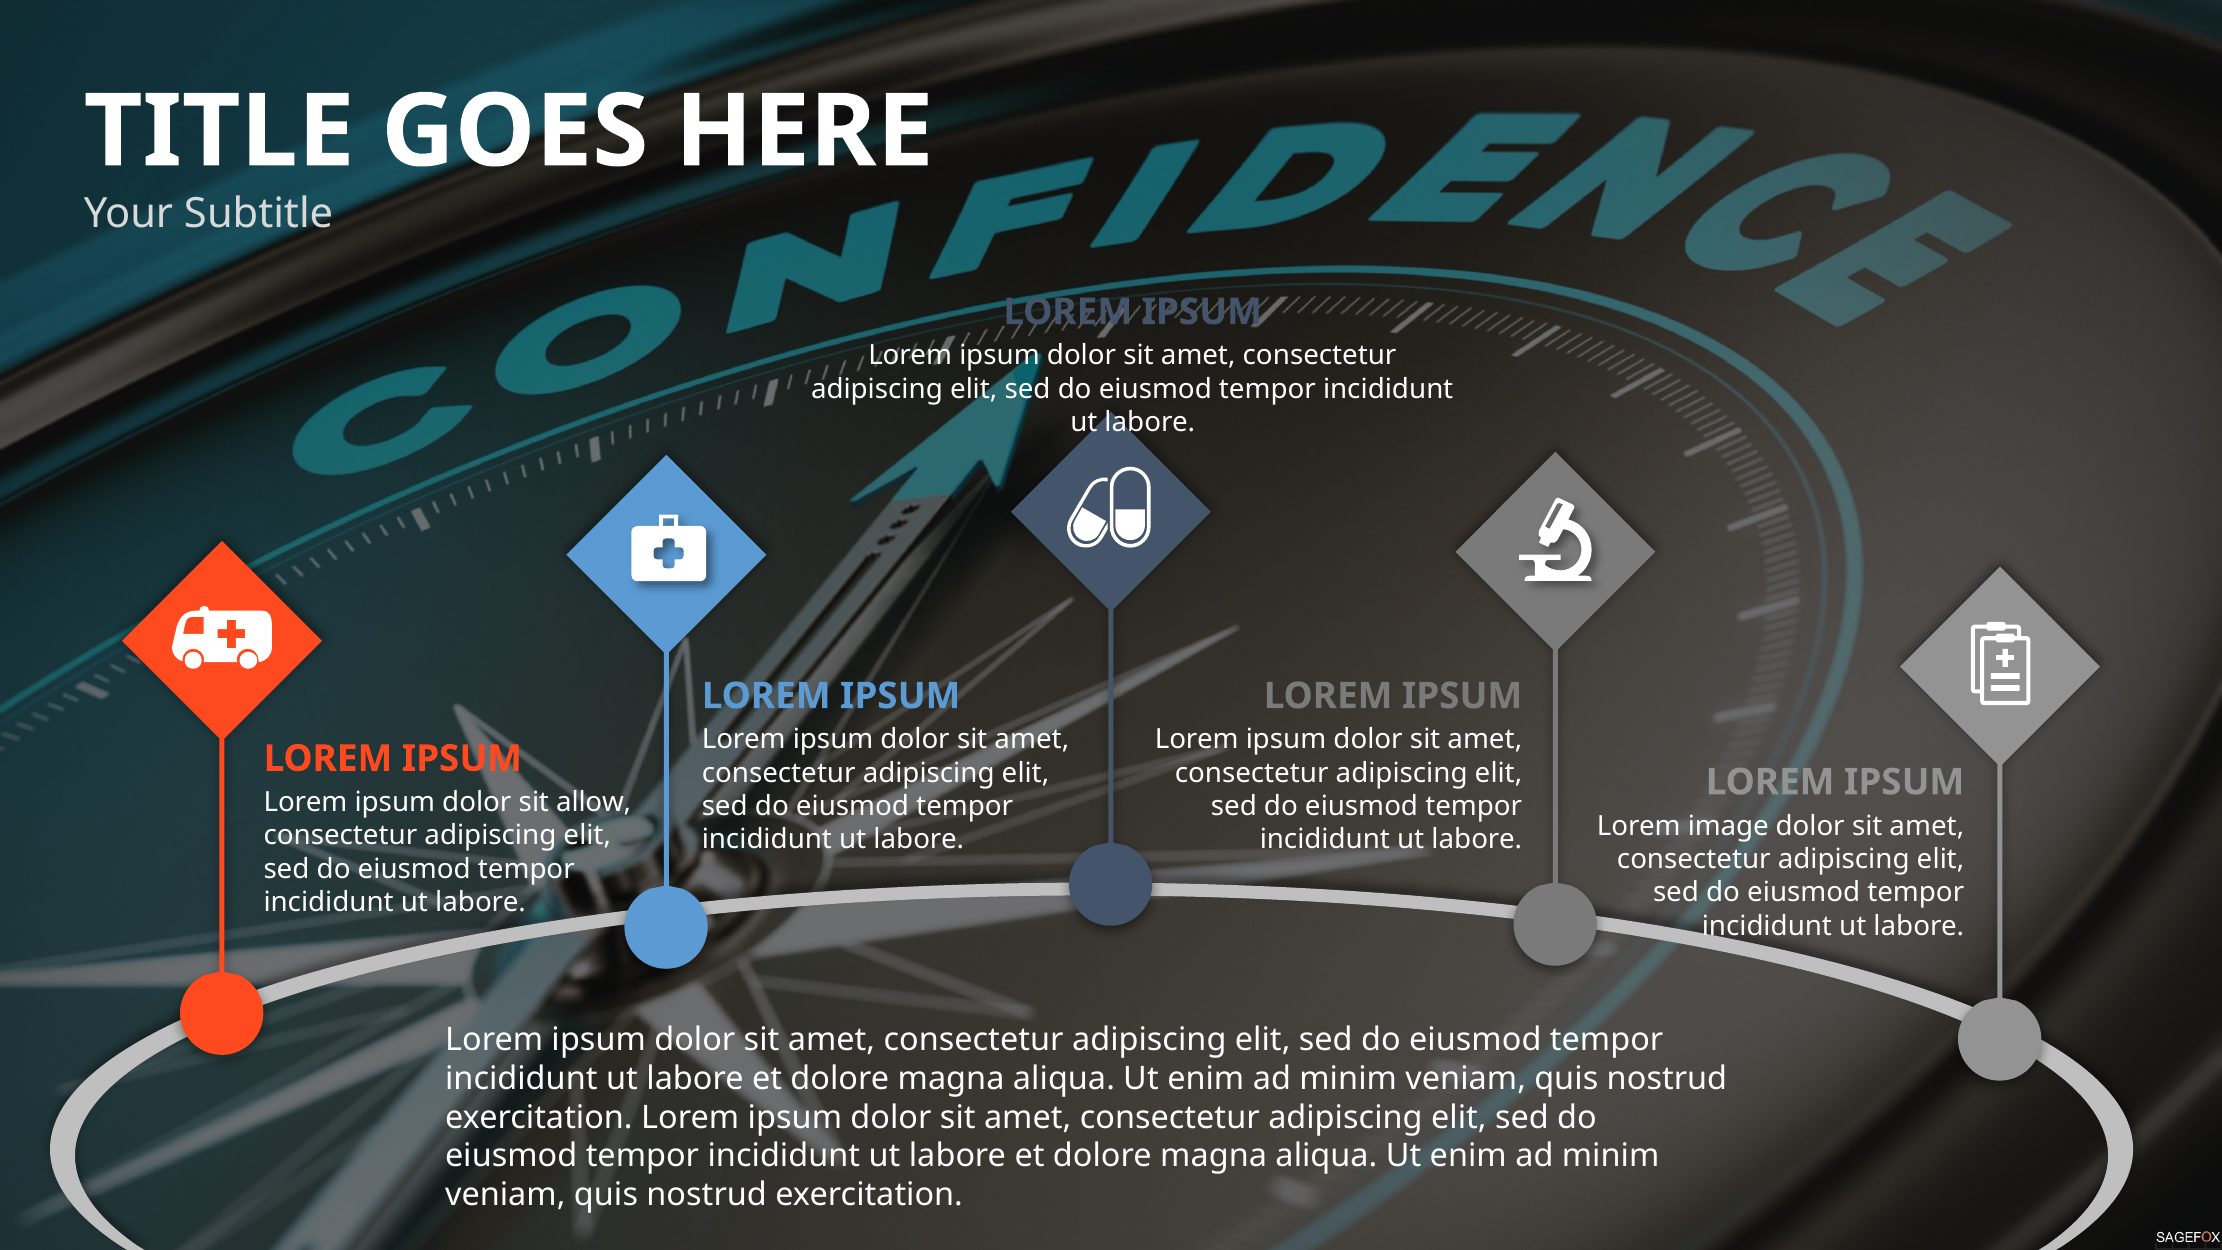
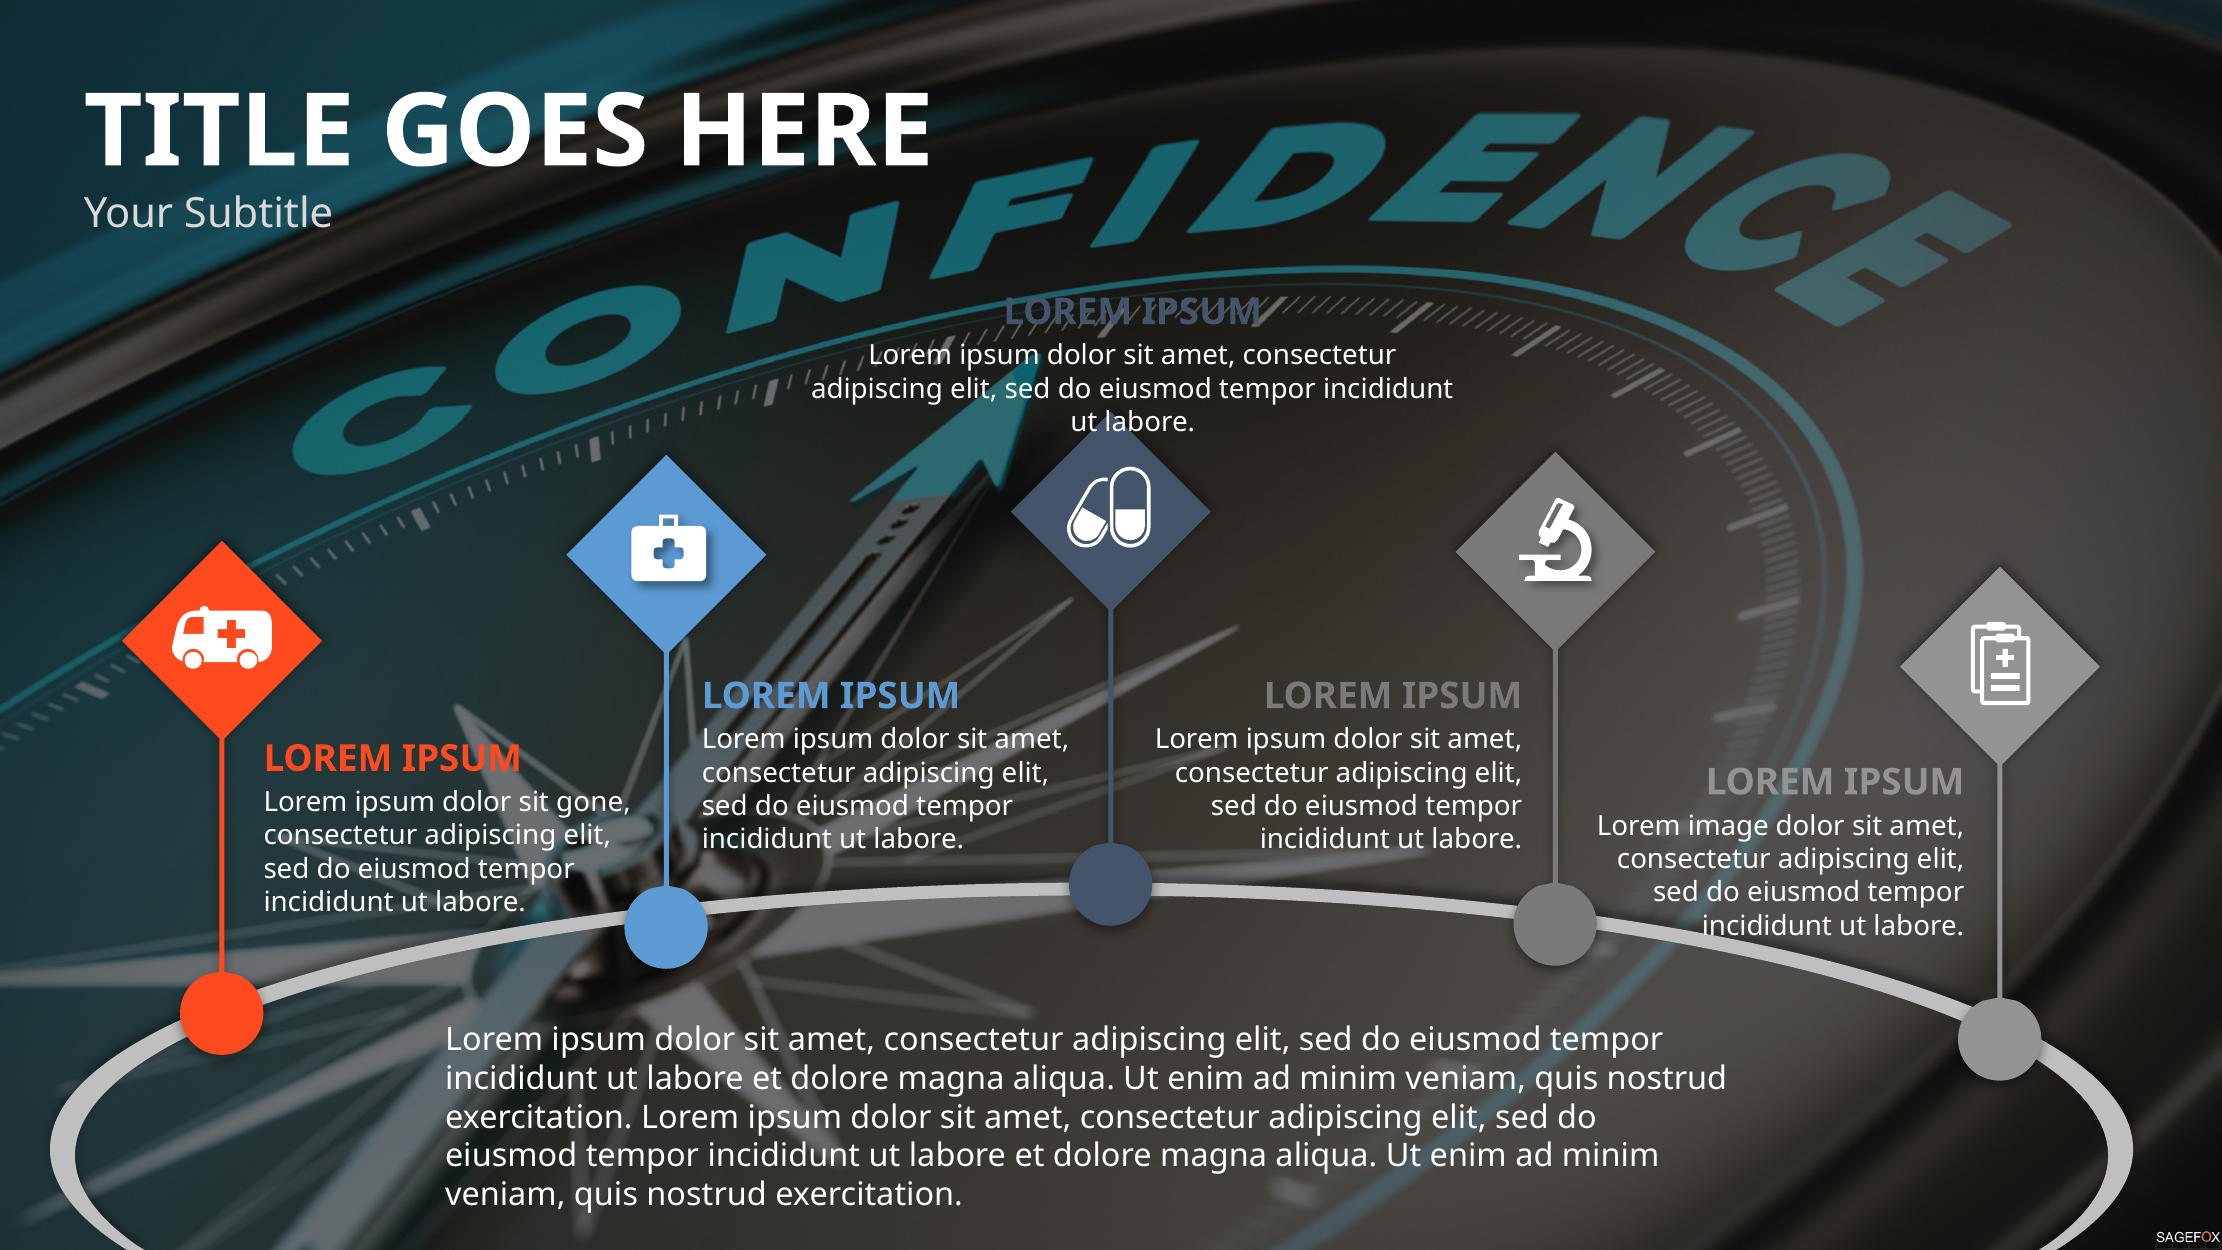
allow: allow -> gone (593, 802)
